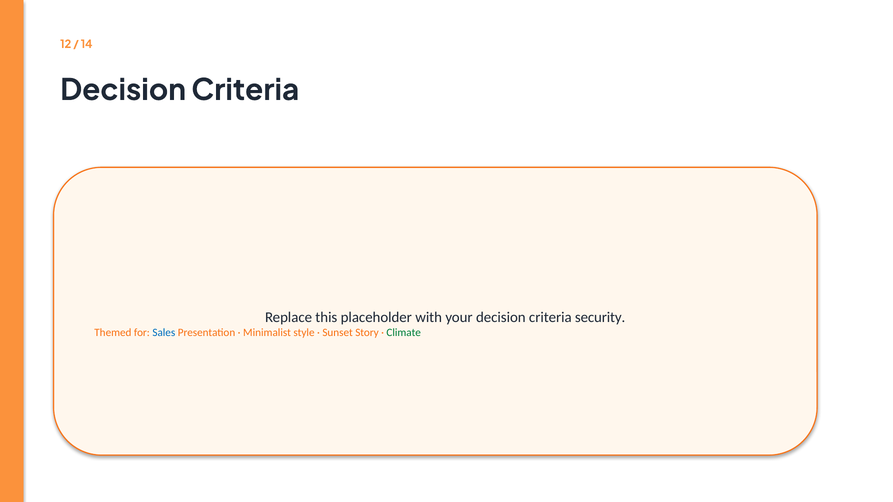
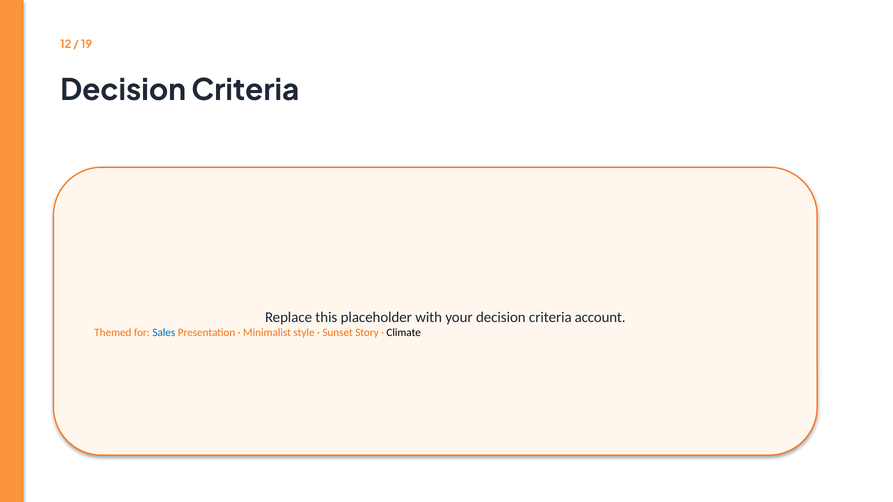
14: 14 -> 19 (86, 44)
security: security -> account (600, 317)
Climate colour: green -> black (404, 333)
